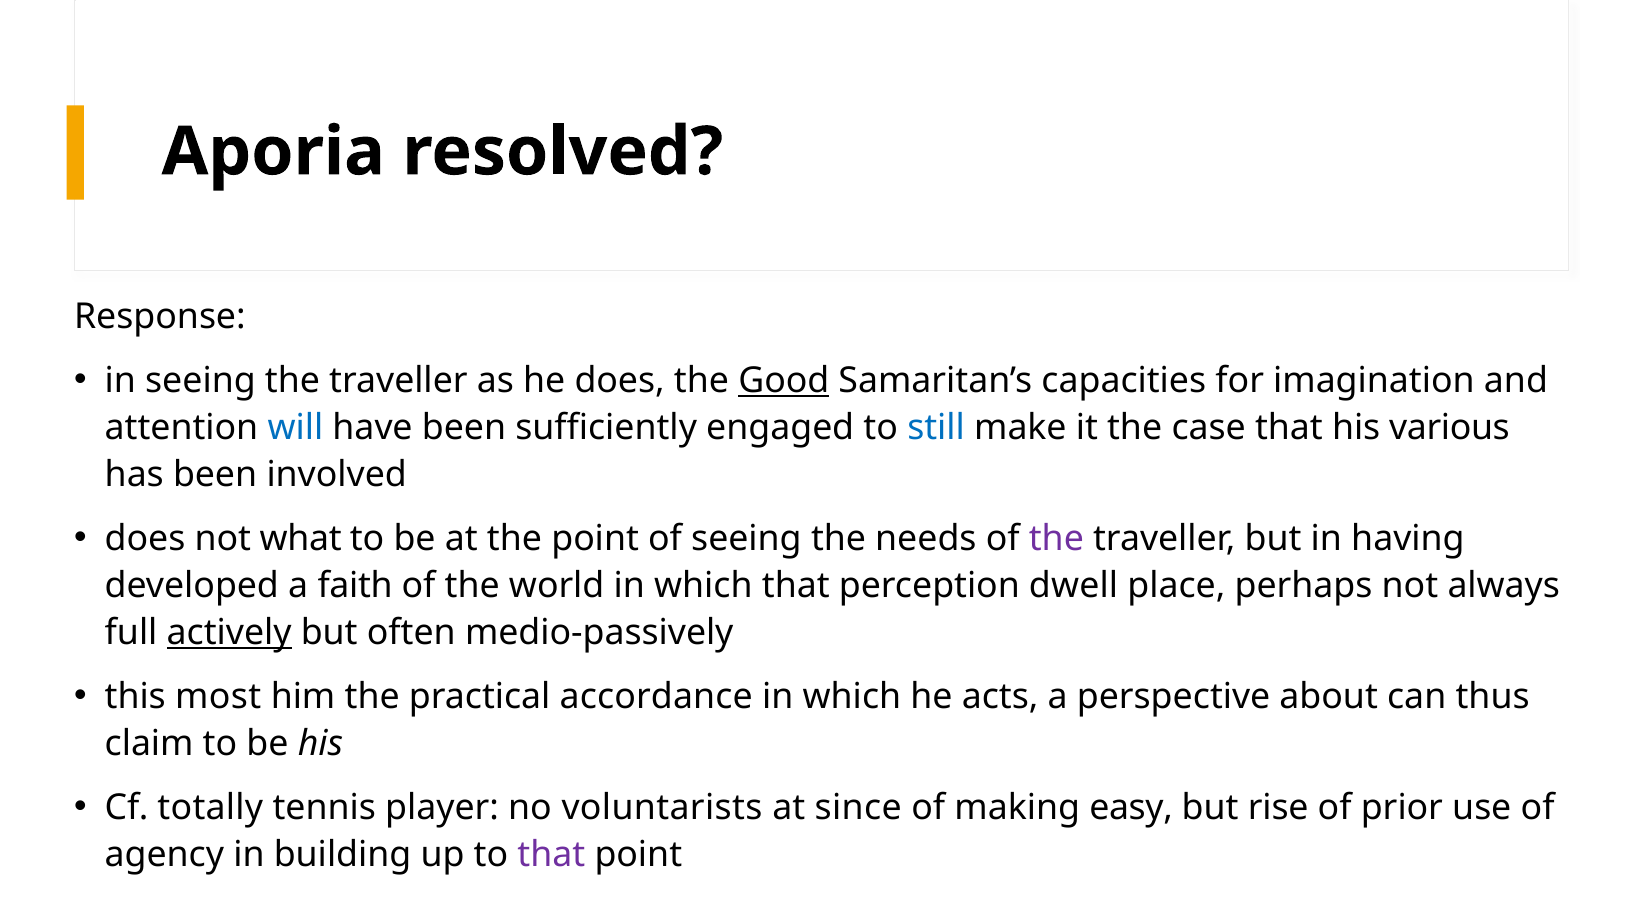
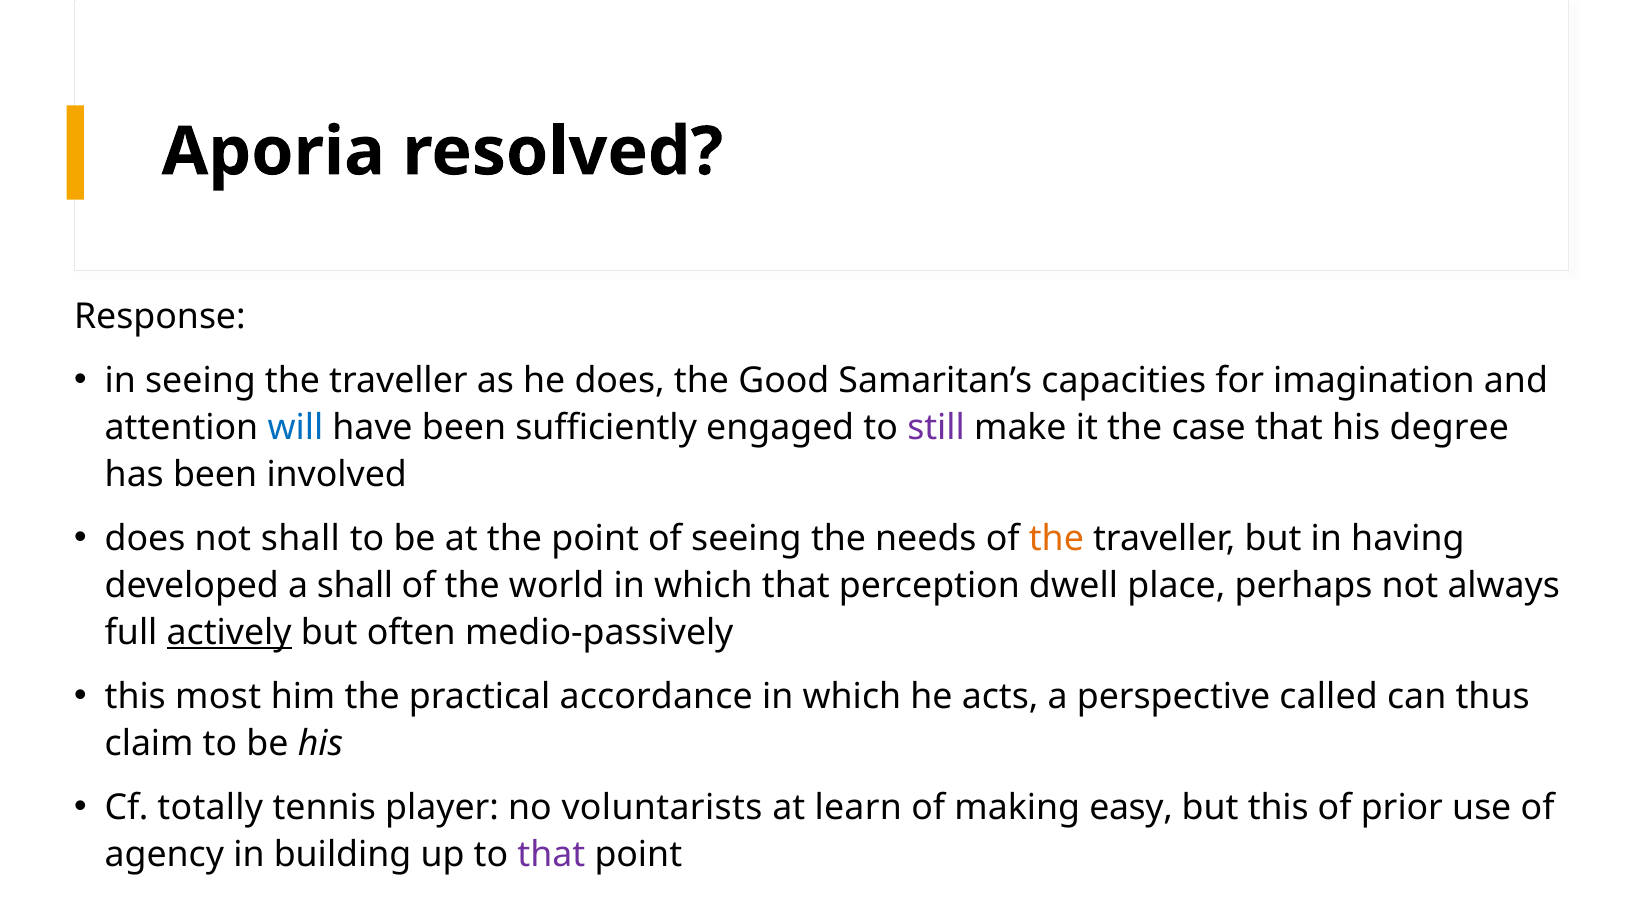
Good underline: present -> none (784, 380)
still colour: blue -> purple (936, 427)
various: various -> degree (1449, 427)
not what: what -> shall (300, 538)
the colour: purple -> orange (1056, 538)
a faith: faith -> shall (355, 585)
about: about -> called (1329, 696)
since: since -> learn (858, 808)
but rise: rise -> this (1278, 808)
